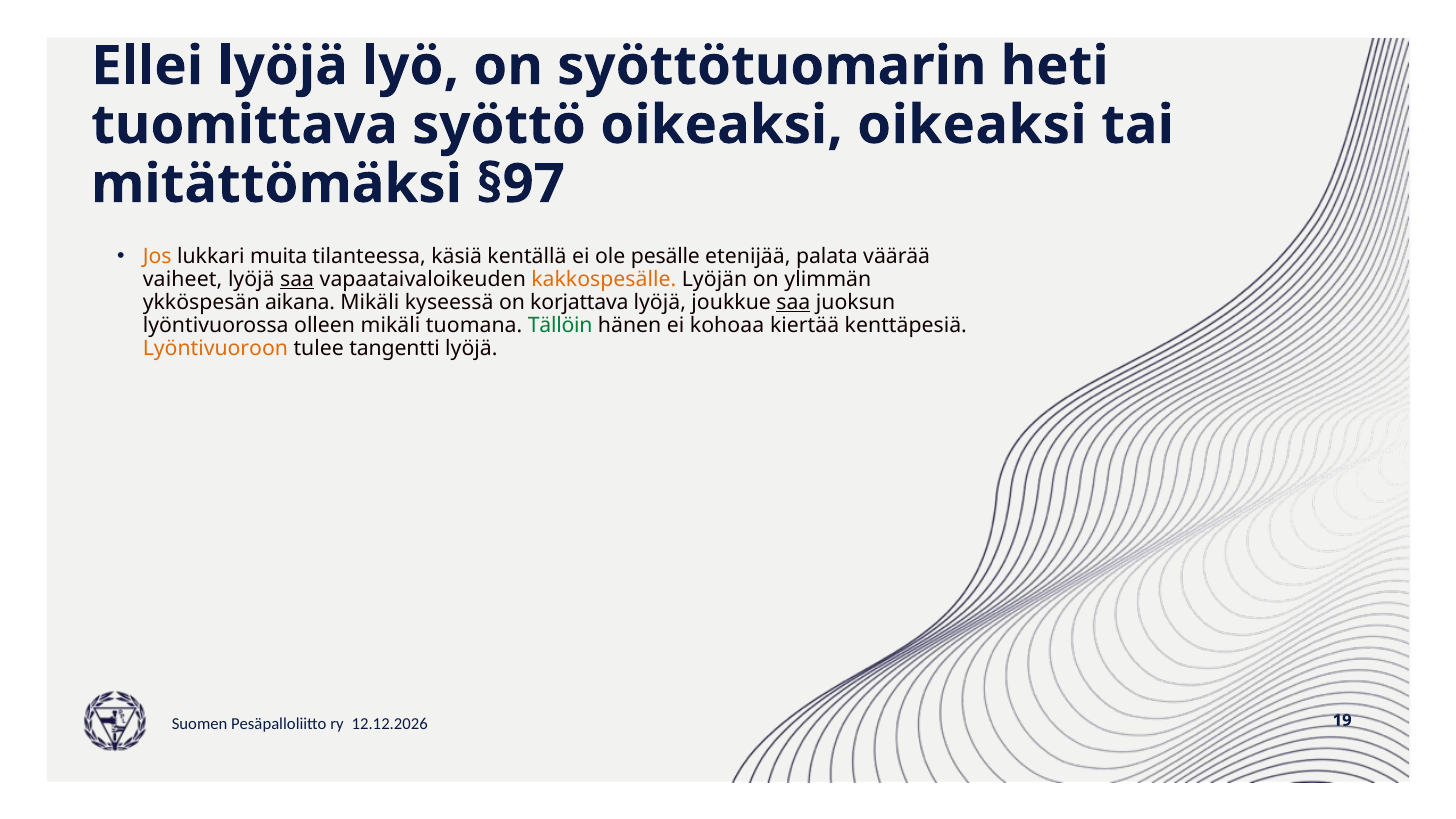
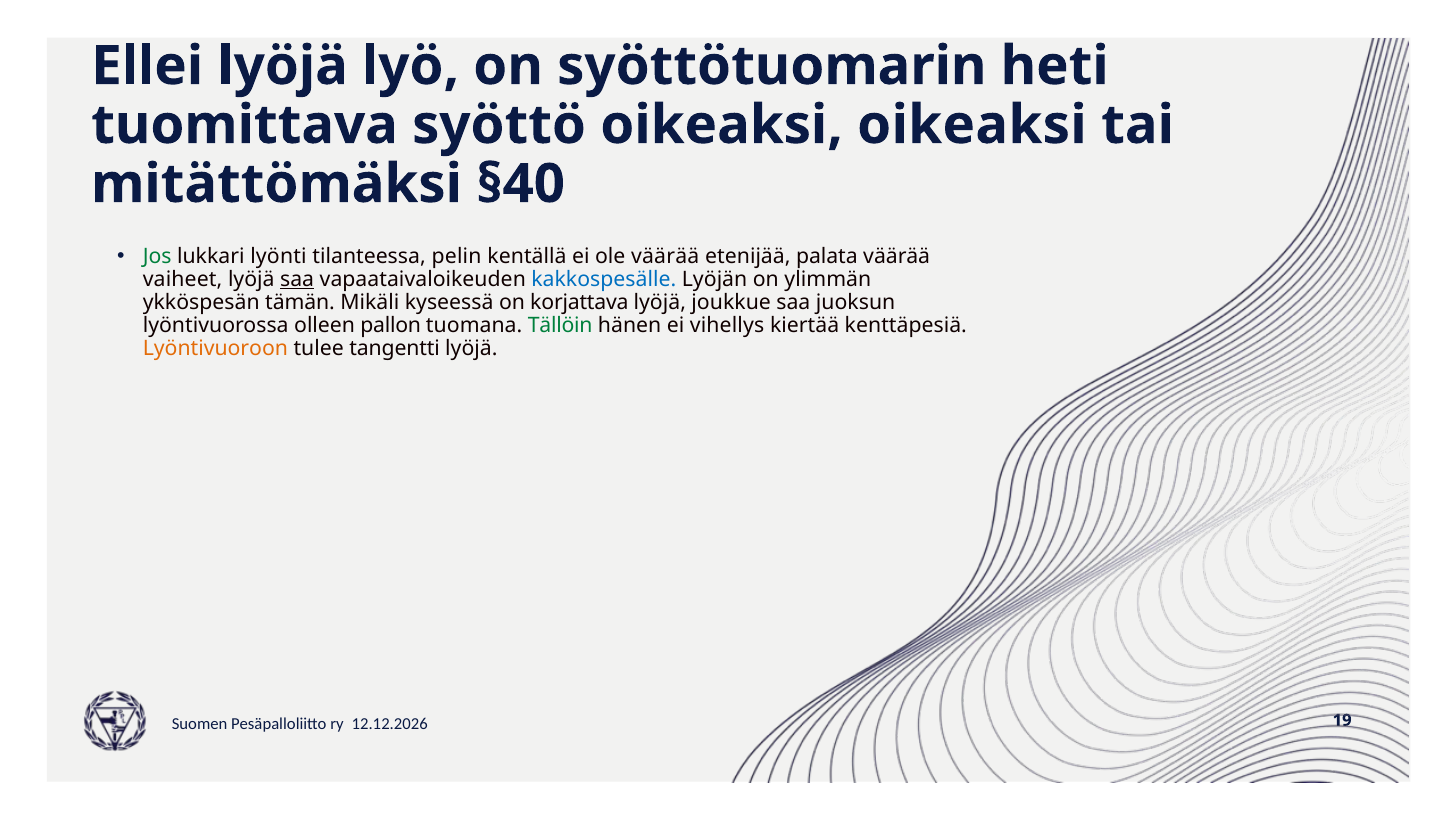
§97: §97 -> §40 (521, 184)
Jos colour: orange -> green (157, 256)
muita: muita -> lyönti (278, 256)
käsiä: käsiä -> pelin (457, 256)
ole pesälle: pesälle -> väärää (665, 256)
kakkospesälle colour: orange -> blue (604, 279)
aikana: aikana -> tämän (300, 302)
saa underline: present -> none (793, 302)
olleen mikäli: mikäli -> pallon (391, 325)
kohoaa: kohoaa -> vihellys (727, 325)
